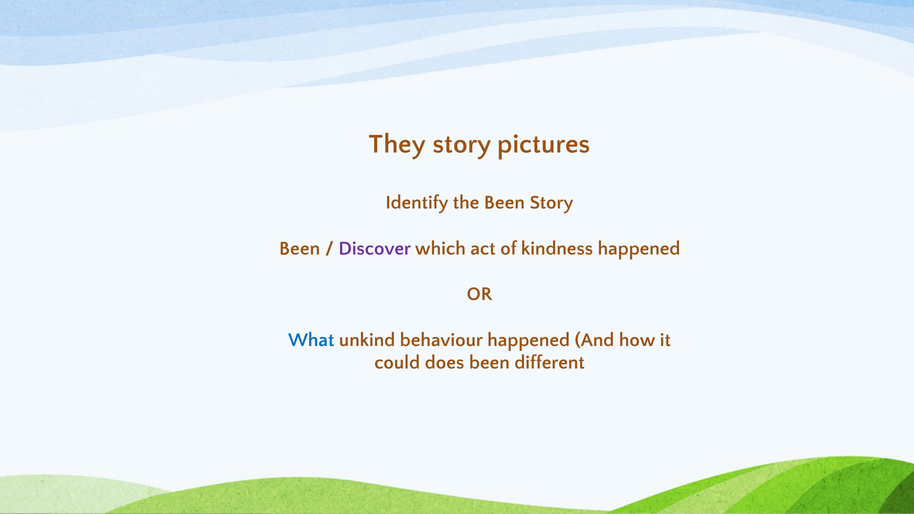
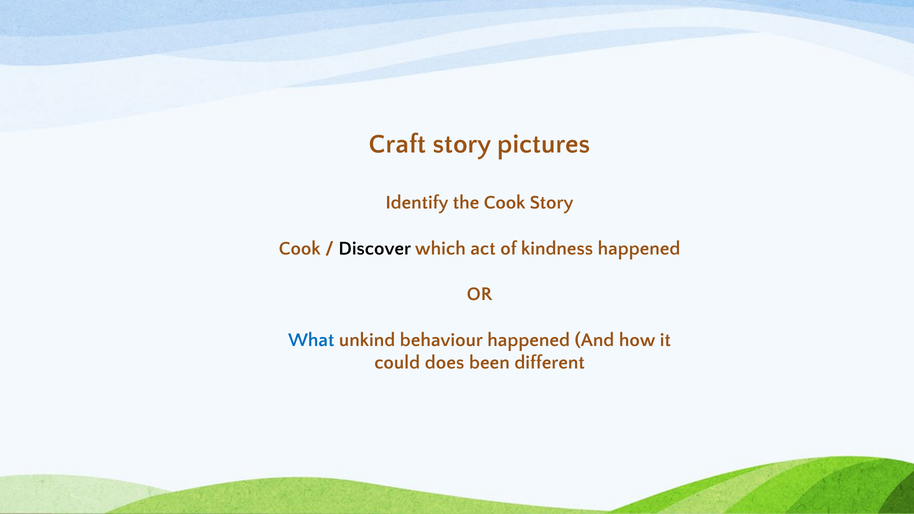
They: They -> Craft (398, 144)
the Been: Been -> Cook (505, 203)
Been: Been -> Cook (300, 248)
Discover colour: purple -> black (375, 248)
